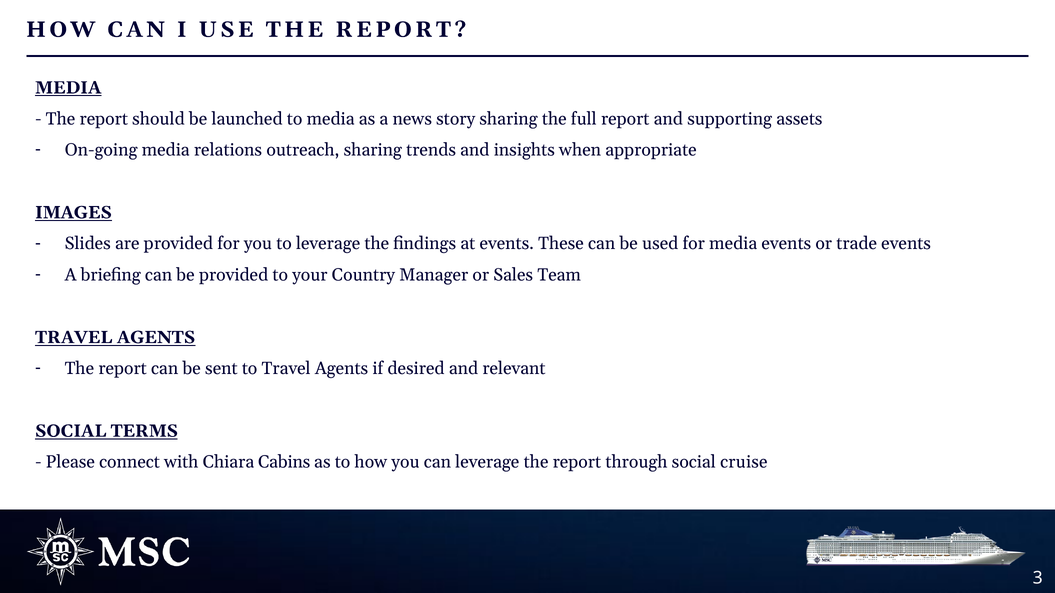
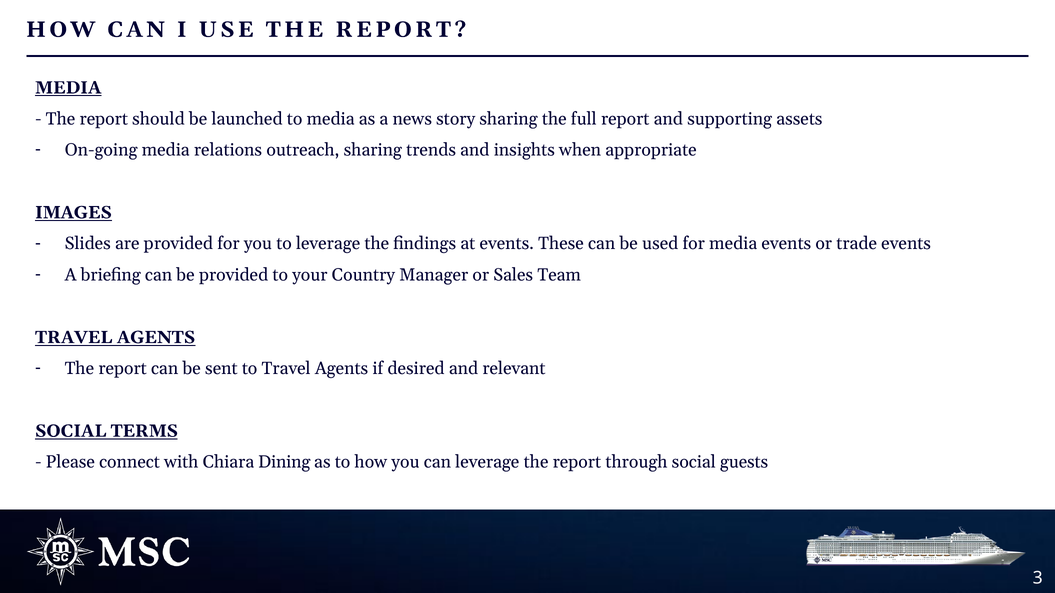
Cabins: Cabins -> Dining (284, 463)
cruise: cruise -> guests (744, 463)
